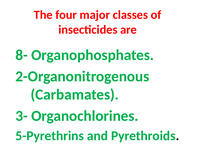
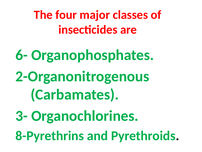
8-: 8- -> 6- (22, 55)
5-Pyrethrins: 5-Pyrethrins -> 8-Pyrethrins (50, 135)
